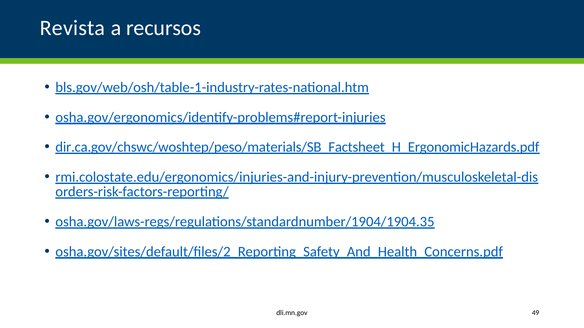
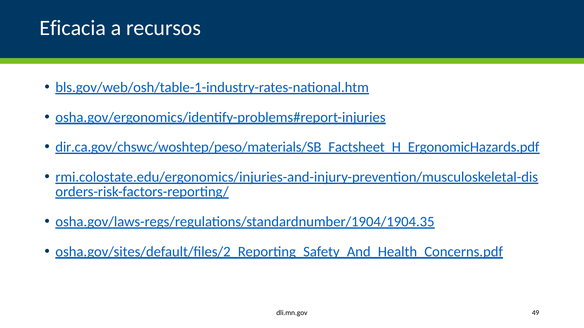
Revista: Revista -> Eficacia (73, 28)
